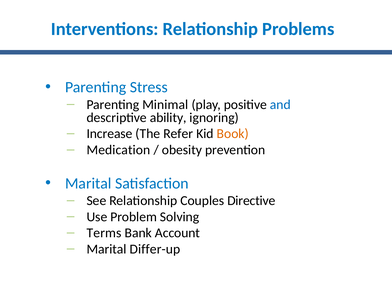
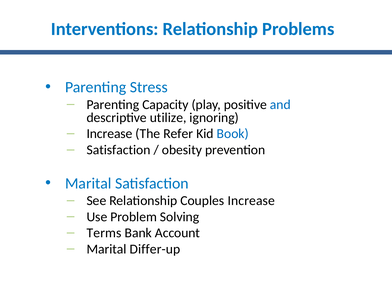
Minimal: Minimal -> Capacity (165, 105)
ability: ability -> utilize (168, 118)
Book colour: orange -> blue (233, 134)
Medication: Medication -> Satisfaction (119, 150)
Couples Directive: Directive -> Increase (251, 201)
